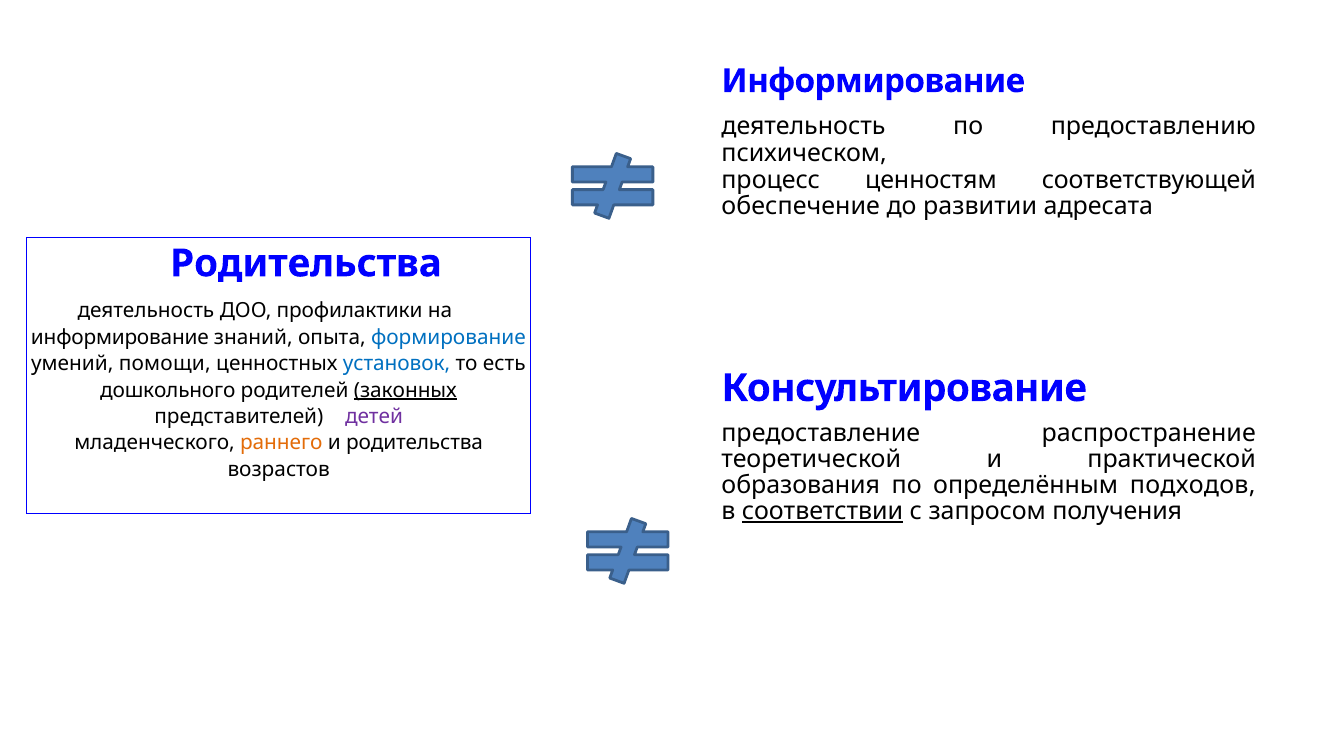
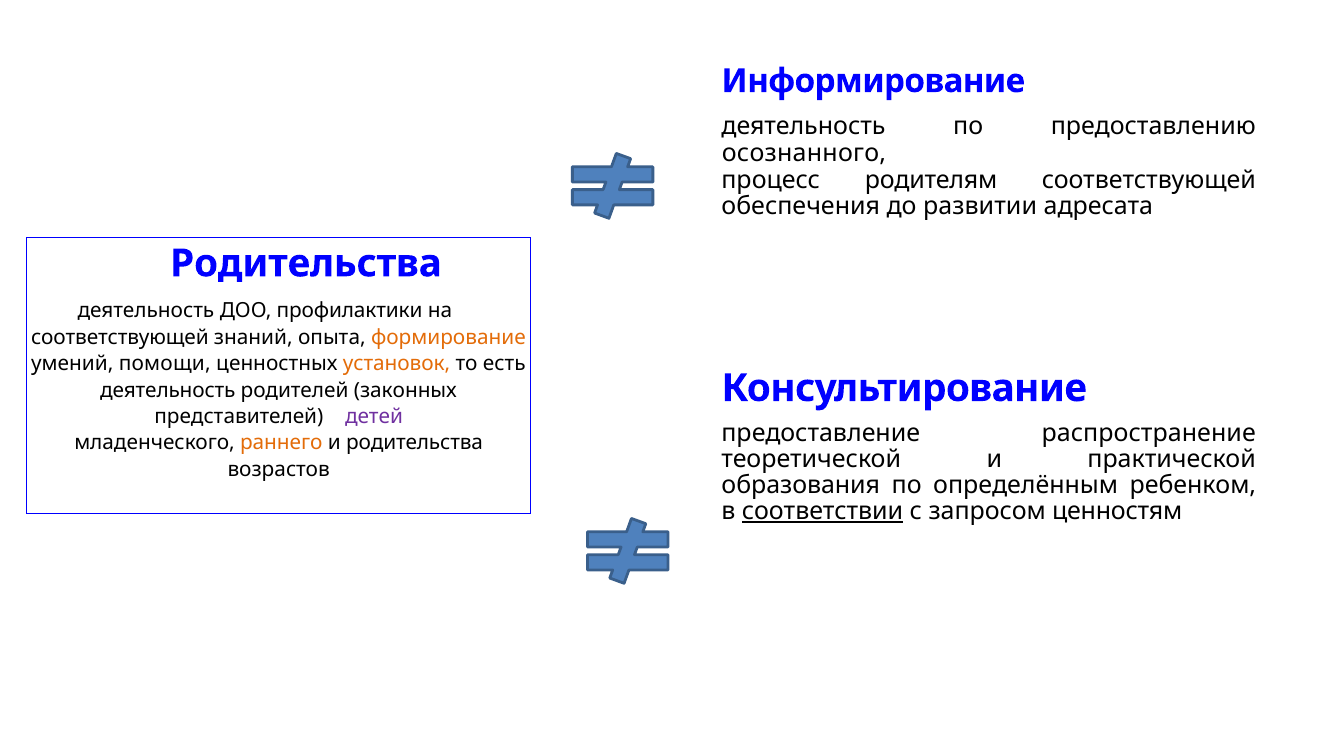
психическом: психическом -> осознанного (804, 153)
ценностям: ценностям -> родителям (931, 180)
обеспечение: обеспечение -> обеспечения (801, 207)
информирование: информирование -> соответствующей (120, 337)
формирование colour: blue -> orange (448, 337)
установок colour: blue -> orange (397, 364)
дошкольного: дошкольного -> деятельность (168, 390)
законных underline: present -> none (405, 390)
подходов: подходов -> ребенком (1193, 485)
получения: получения -> ценностям (1117, 511)
